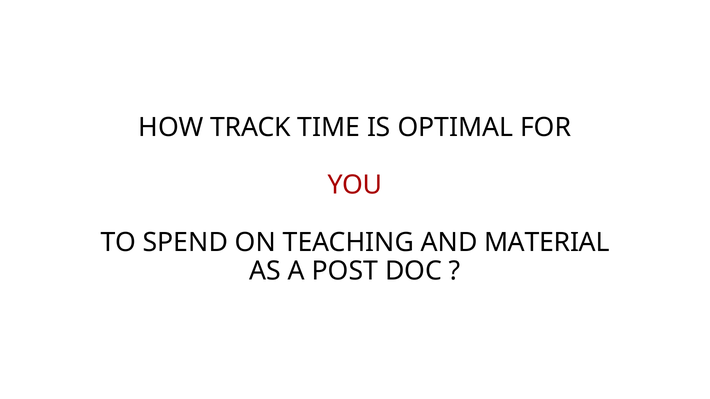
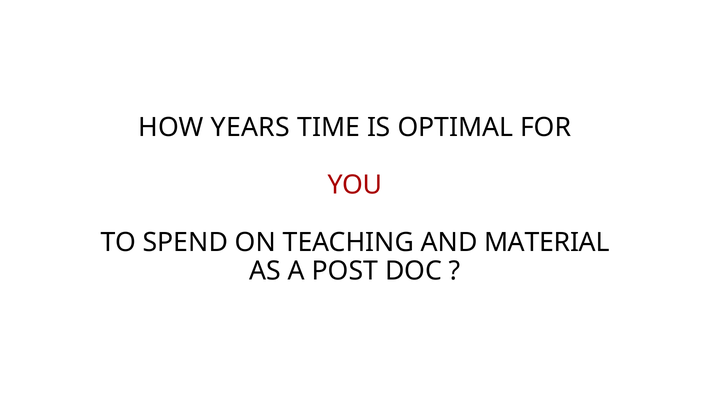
TRACK: TRACK -> YEARS (250, 128)
